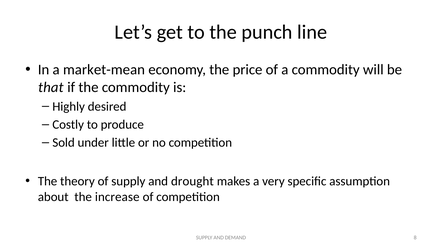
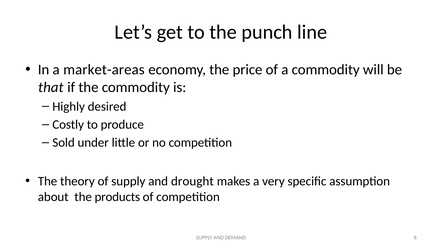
market-mean: market-mean -> market-areas (104, 70)
increase: increase -> products (117, 197)
